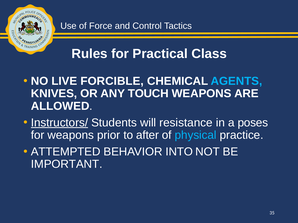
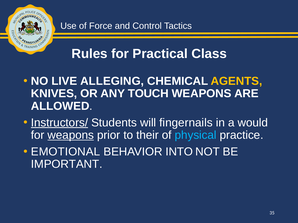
FORCIBLE: FORCIBLE -> ALLEGING (112, 81)
AGENTS colour: light blue -> yellow (237, 81)
resistance: resistance -> fingernails (186, 123)
poses: poses -> would (253, 123)
weapons underline: none -> present (71, 135)
after: after -> their (147, 135)
ATTEMPTED: ATTEMPTED -> EMOTIONAL (66, 152)
